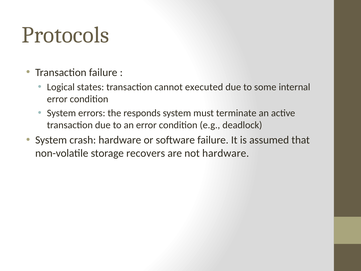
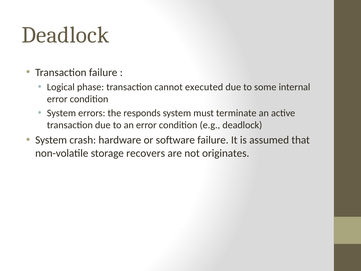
Protocols: Protocols -> Deadlock (65, 35)
states: states -> phase (91, 87)
not hardware: hardware -> originates (226, 153)
